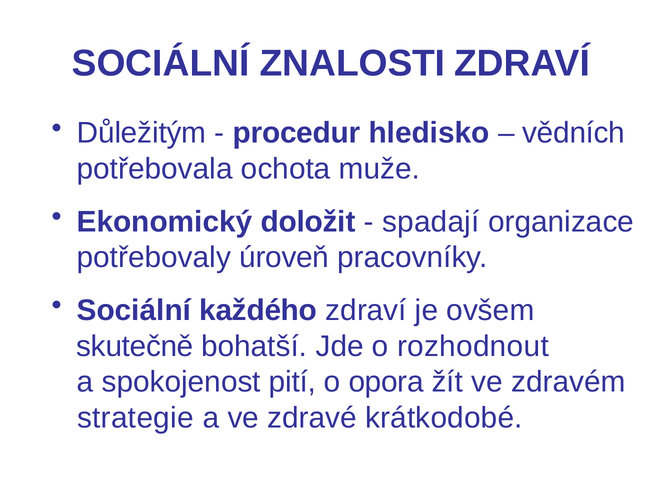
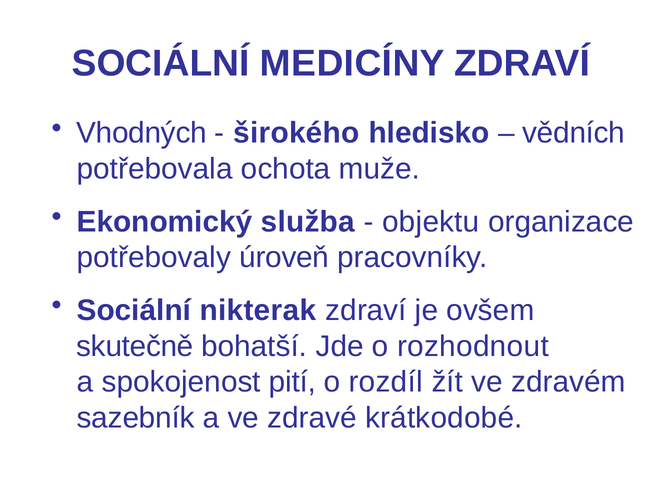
ZNALOSTI: ZNALOSTI -> MEDICÍNY (352, 64)
Důležitým: Důležitým -> Vhodných (142, 133)
procedur: procedur -> širokého (296, 133)
doložit: doložit -> služba (308, 222)
spadají: spadají -> objektu (431, 222)
každého: každého -> nikterak (258, 311)
opora: opora -> rozdíl (386, 382)
strategie: strategie -> sazebník (136, 418)
